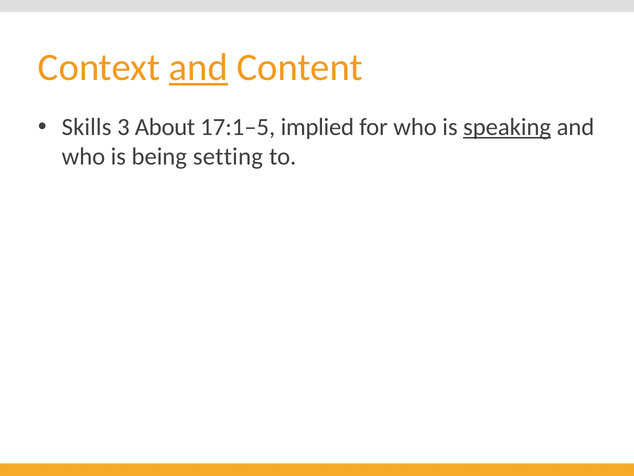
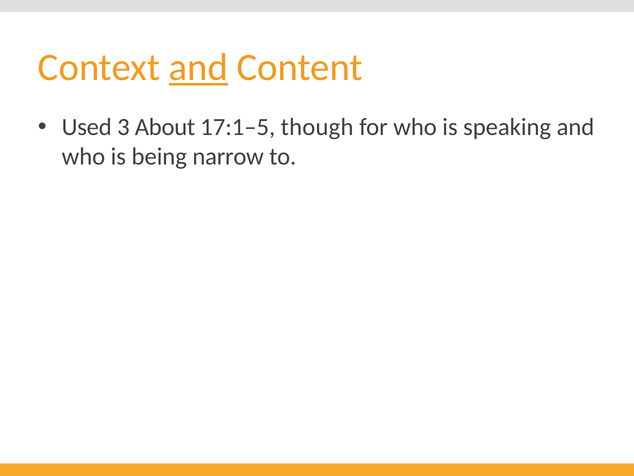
Skills: Skills -> Used (87, 127)
implied: implied -> though (317, 127)
speaking underline: present -> none (507, 127)
setting: setting -> narrow (228, 157)
